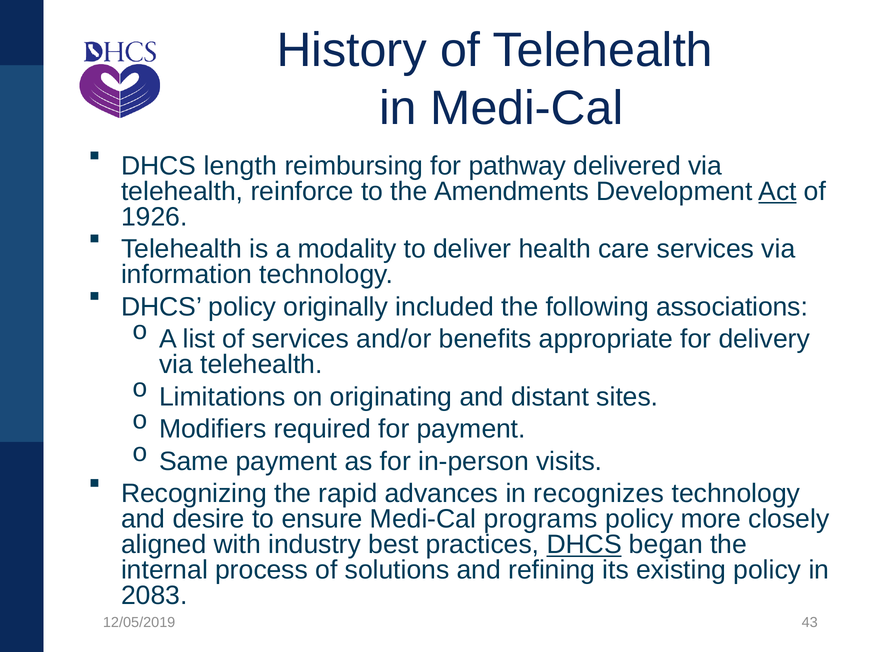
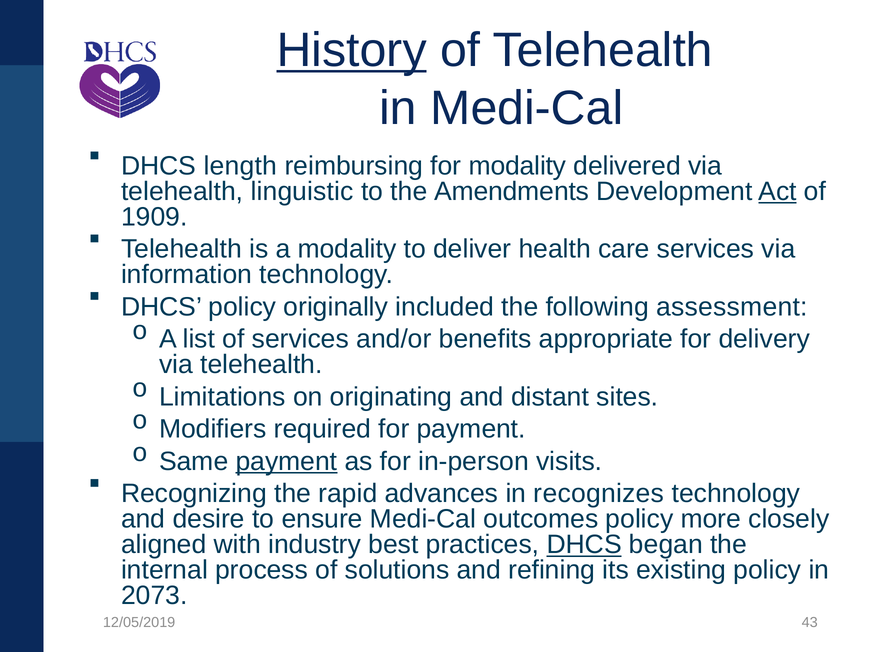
History underline: none -> present (352, 50)
for pathway: pathway -> modality (517, 166)
reinforce: reinforce -> linguistic (302, 192)
1926: 1926 -> 1909 (154, 217)
associations: associations -> assessment (732, 307)
payment underline: none -> present (286, 462)
programs: programs -> outcomes (541, 520)
2083: 2083 -> 2073 (154, 596)
